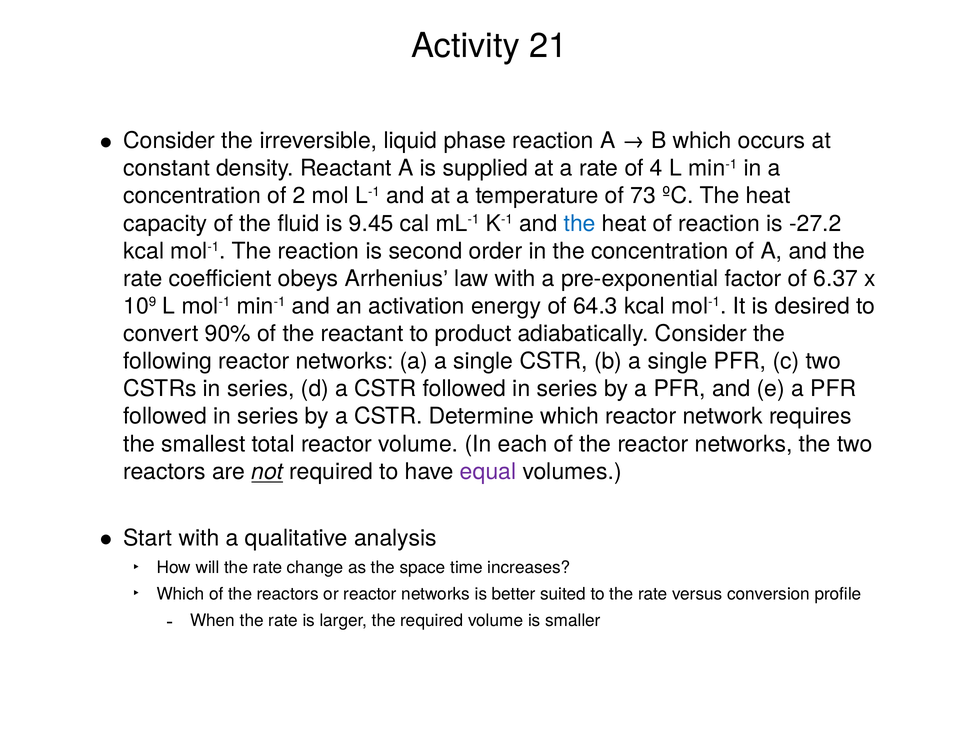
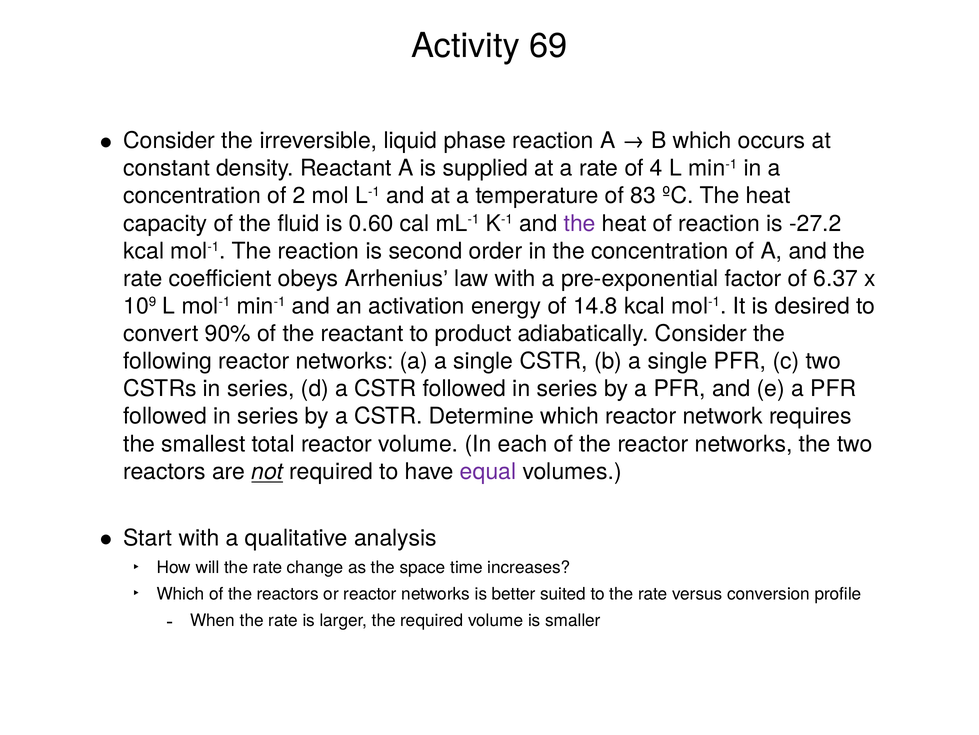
21: 21 -> 69 (548, 46)
73: 73 -> 83 (643, 196)
9.45: 9.45 -> 0.60 (371, 223)
the colour: blue -> purple (580, 223)
64.3: 64.3 -> 14.8 (595, 306)
